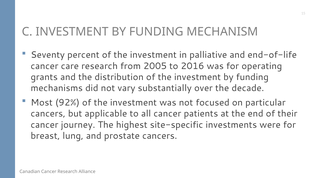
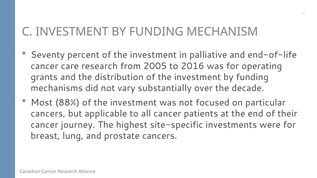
92%: 92% -> 88% (67, 103)
